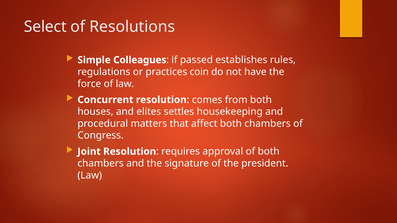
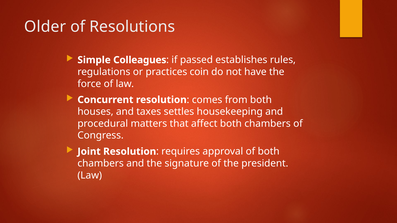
Select: Select -> Older (45, 27)
elites: elites -> taxes (149, 112)
